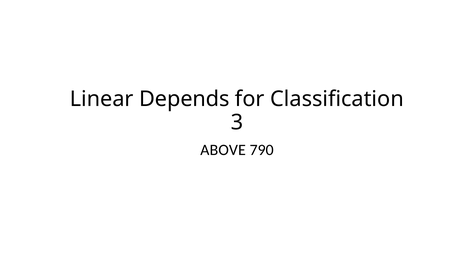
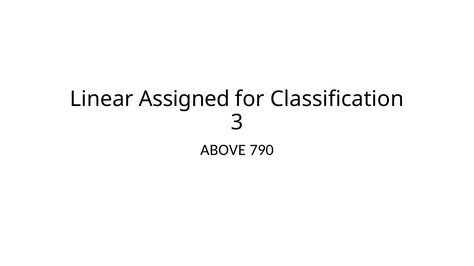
Depends: Depends -> Assigned (184, 99)
